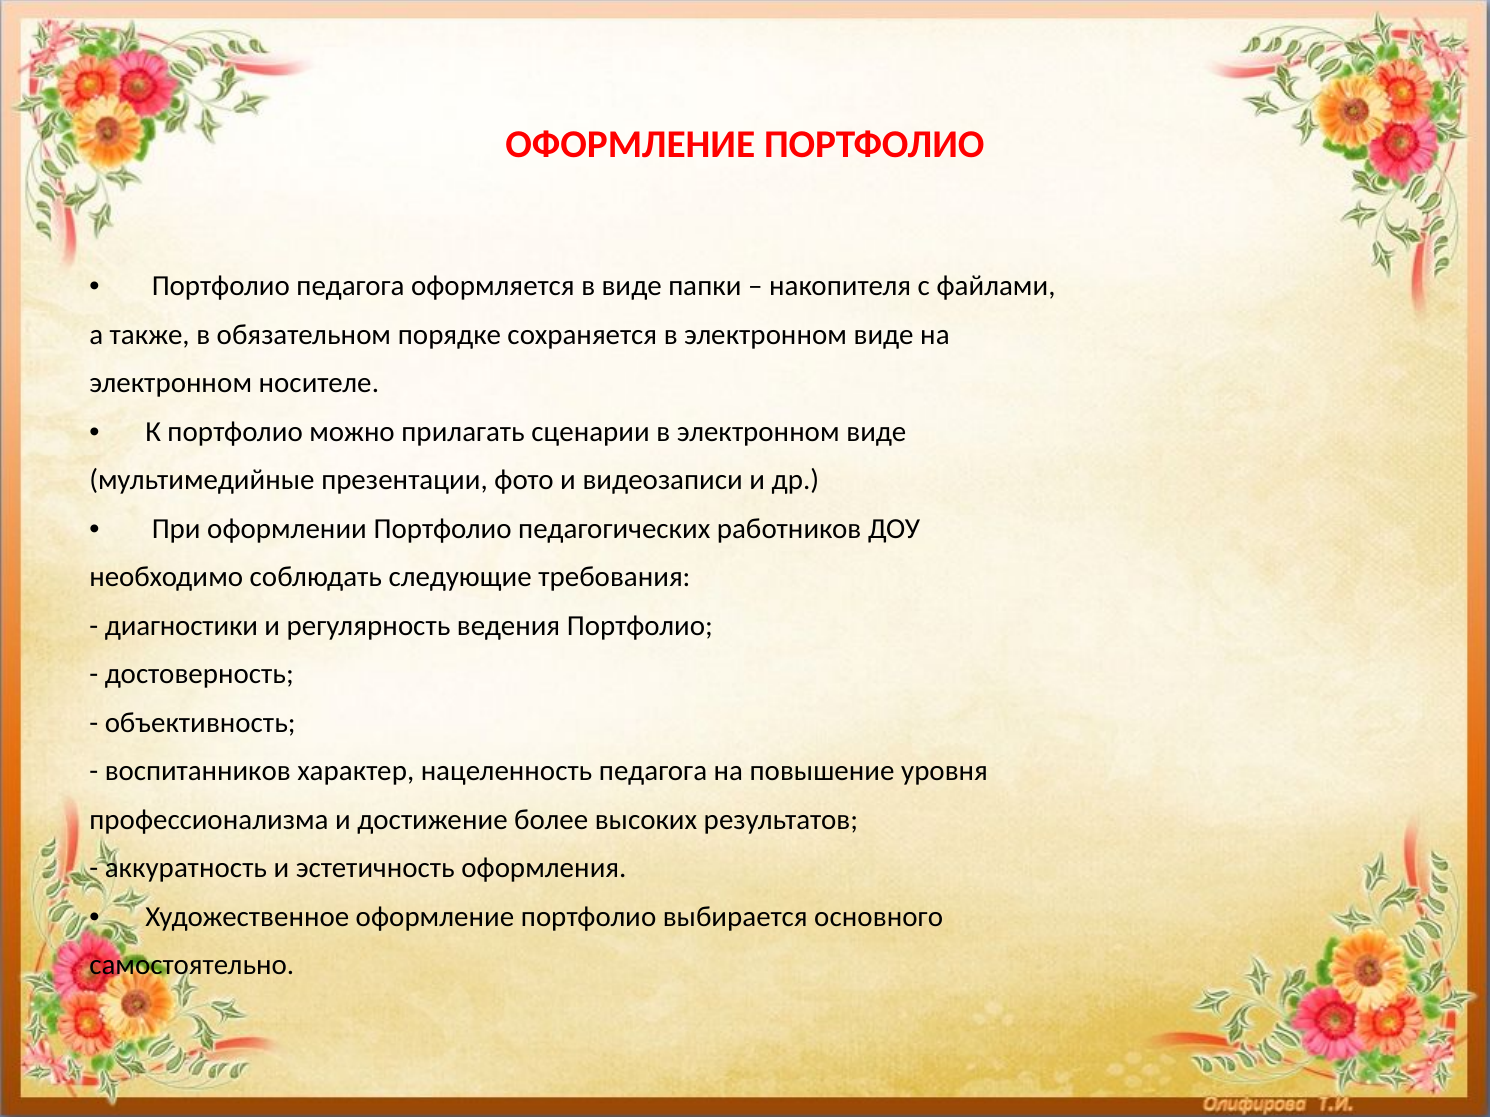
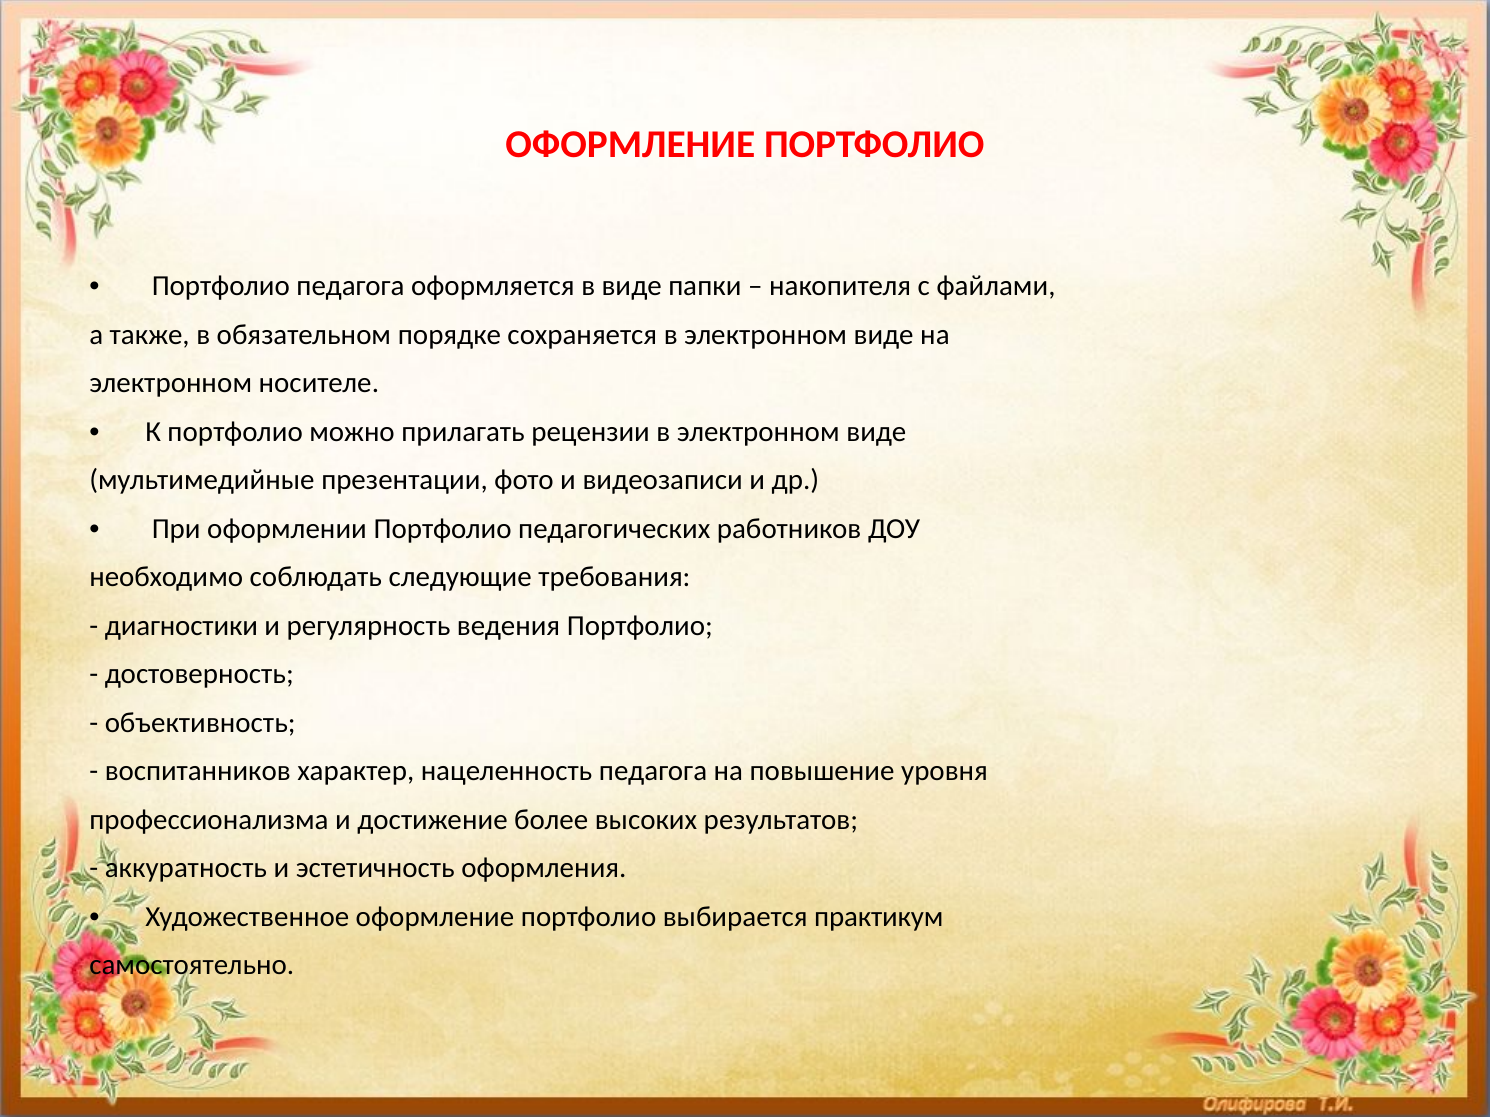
сценарии: сценарии -> рецензии (591, 432)
основного: основного -> практикум (879, 917)
